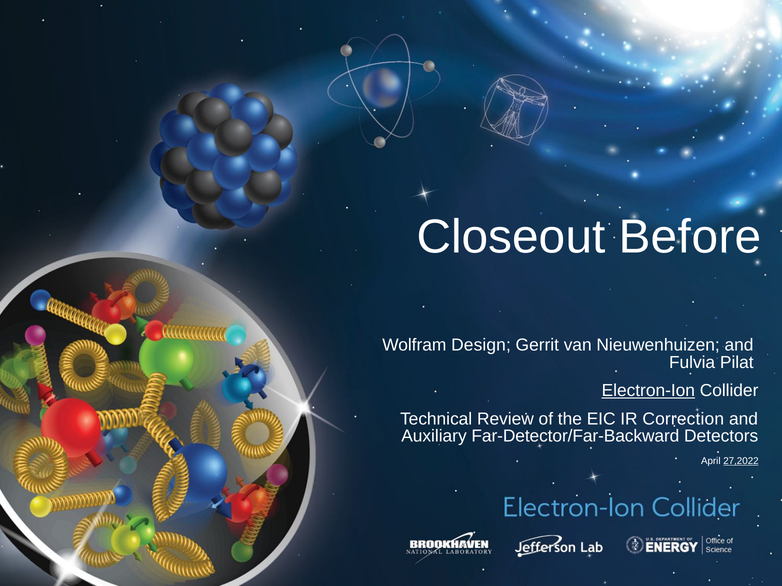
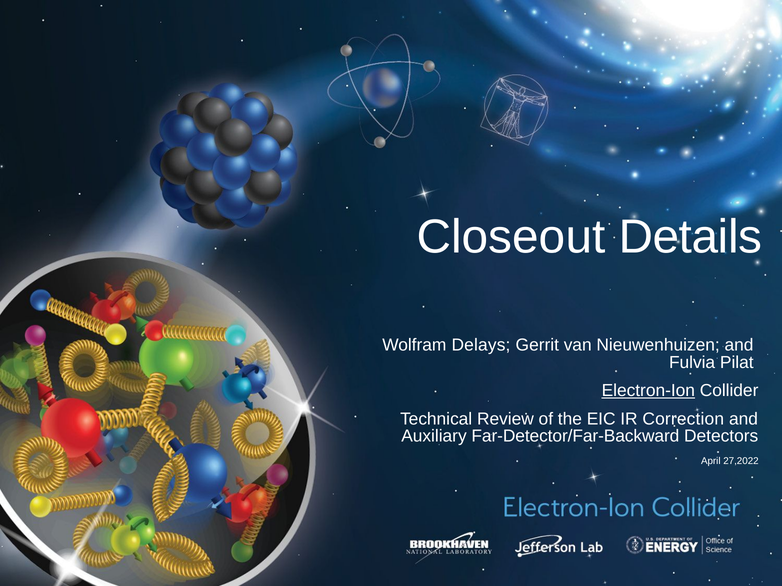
Before: Before -> Details (690, 237)
Design: Design -> Delays (481, 345)
27,2022 underline: present -> none (741, 461)
